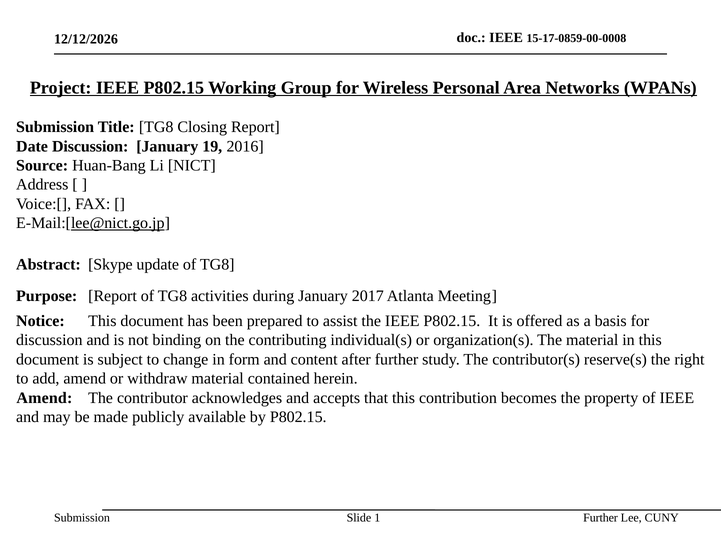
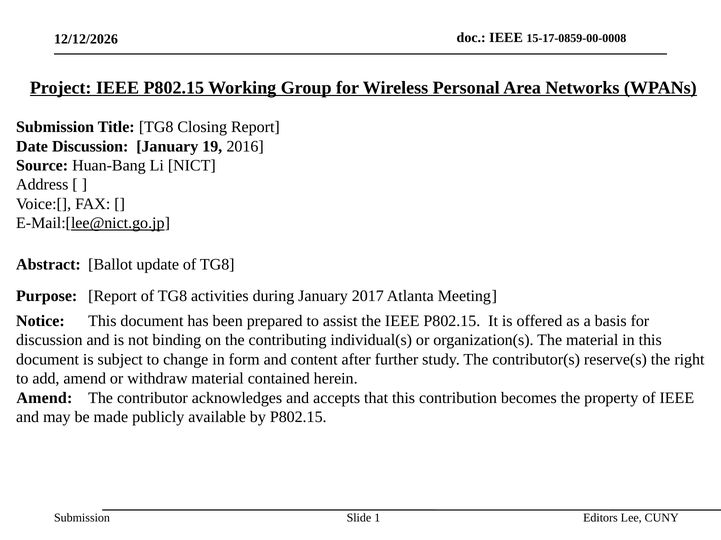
Skype: Skype -> Ballot (110, 265)
Further: Further -> Editors (600, 519)
